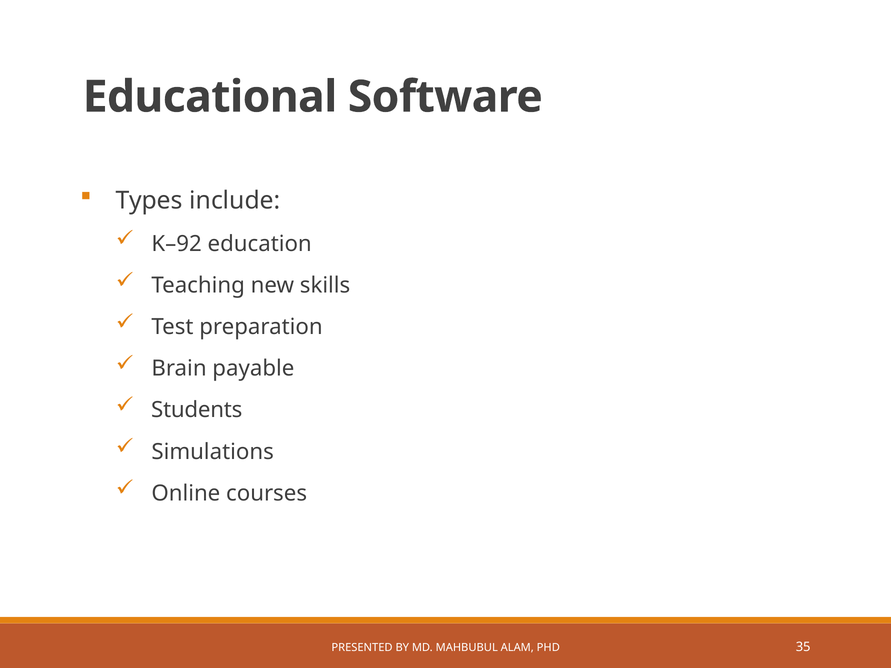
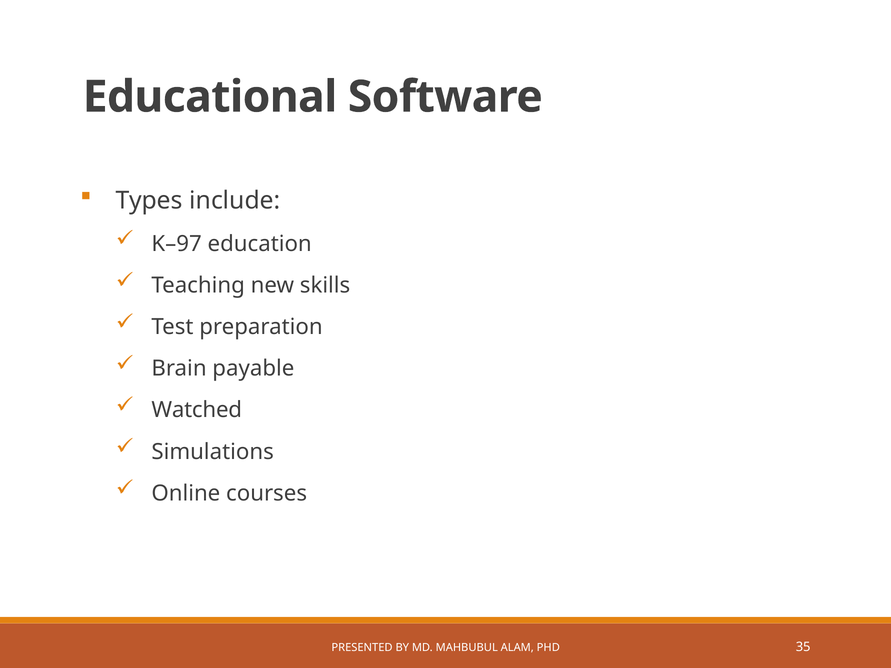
K–92: K–92 -> K–97 (177, 244)
Students: Students -> Watched (197, 410)
